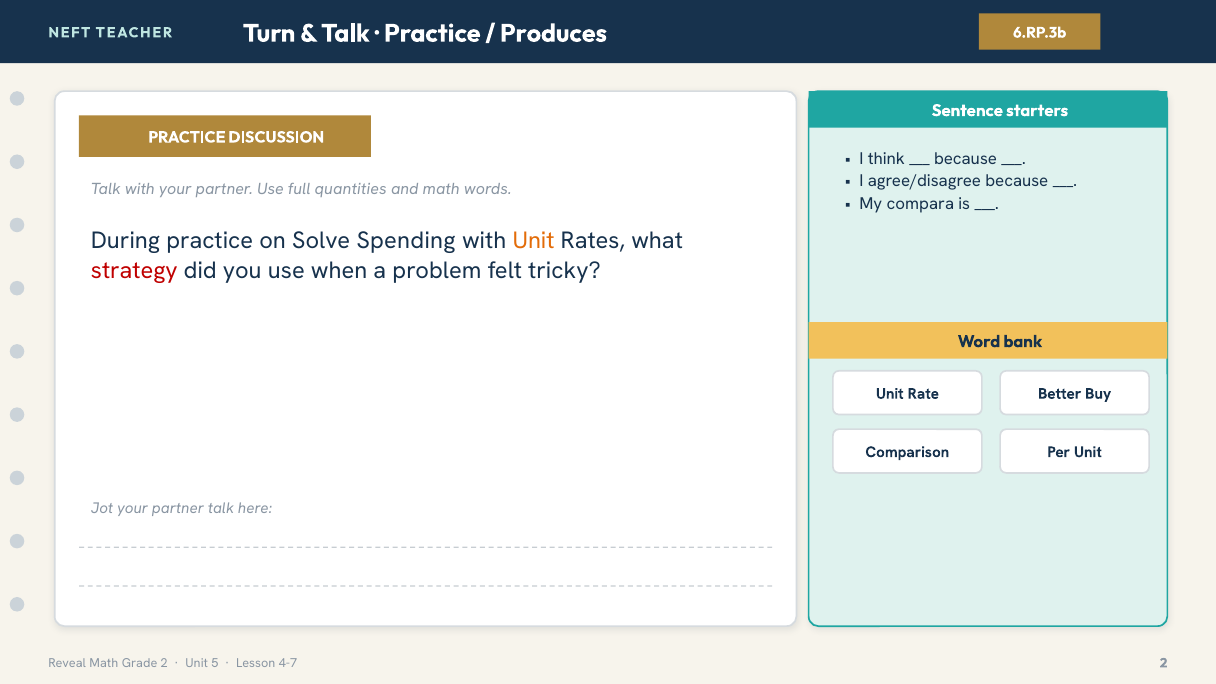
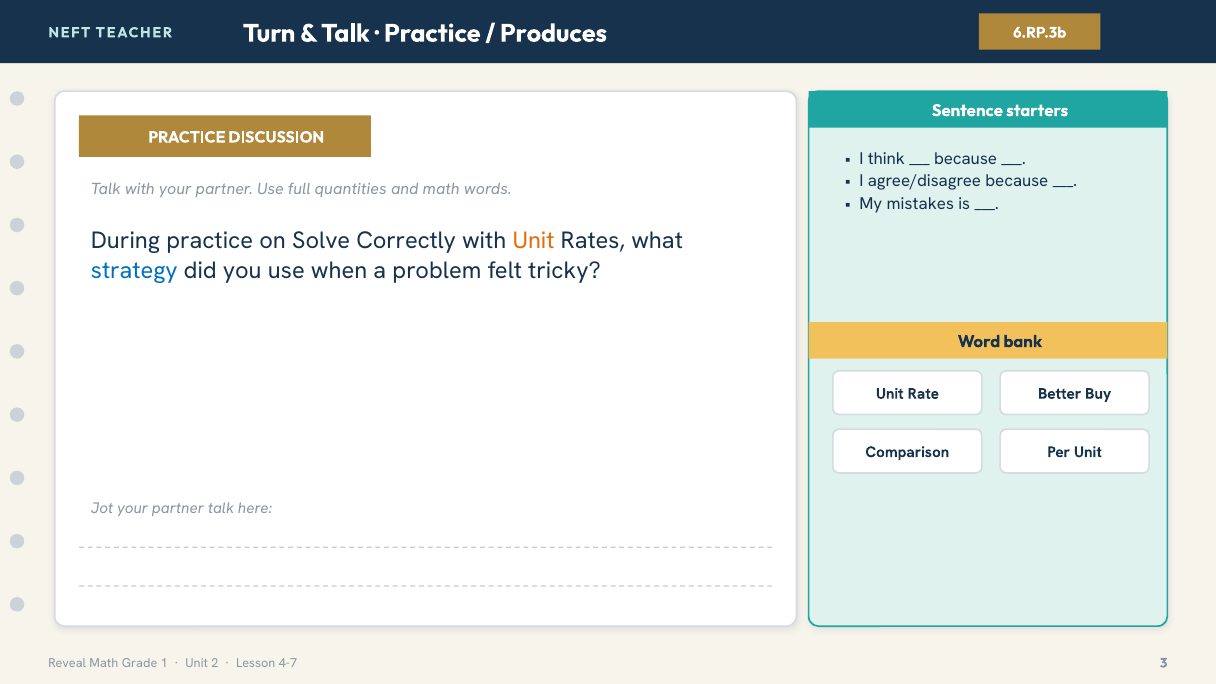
compara: compara -> mistakes (920, 204)
Spending: Spending -> Correctly (406, 240)
strategy colour: red -> blue (134, 271)
Grade 2: 2 -> 1 (164, 663)
5: 5 -> 2 (215, 663)
4-7 2: 2 -> 3 (1164, 663)
